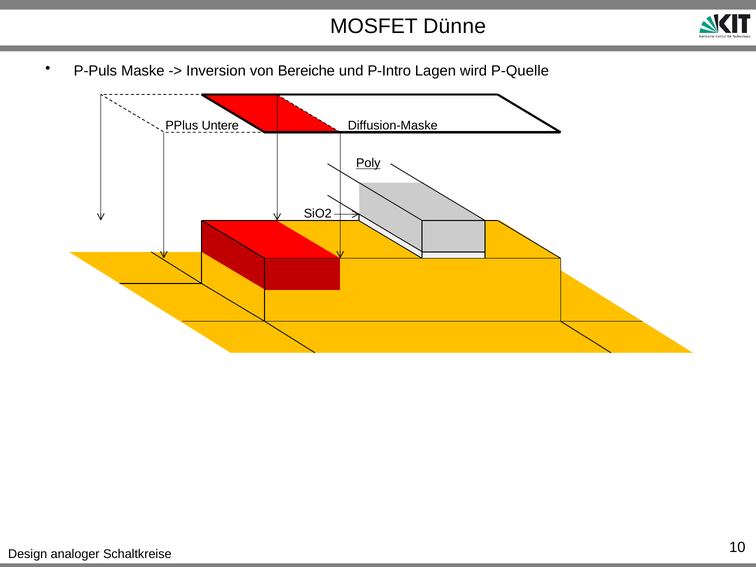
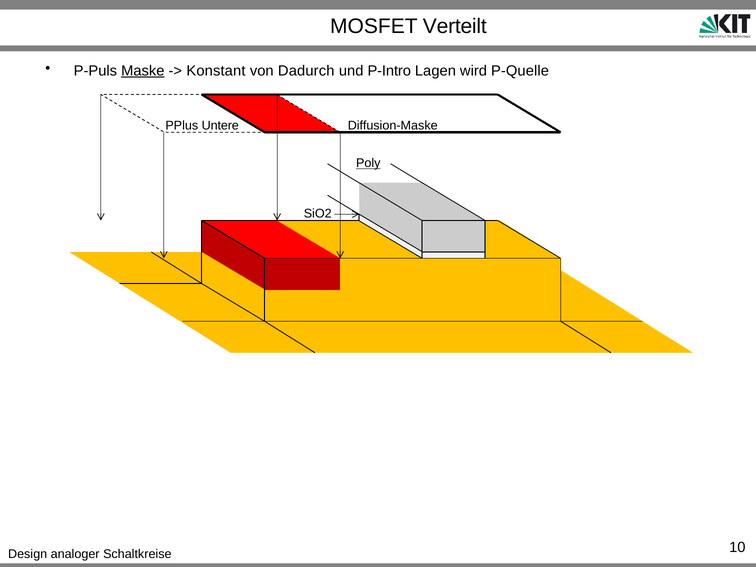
Dünne: Dünne -> Verteilt (455, 27)
Maske underline: none -> present (143, 71)
Inversion: Inversion -> Konstant (216, 71)
Bereiche: Bereiche -> Dadurch (306, 71)
